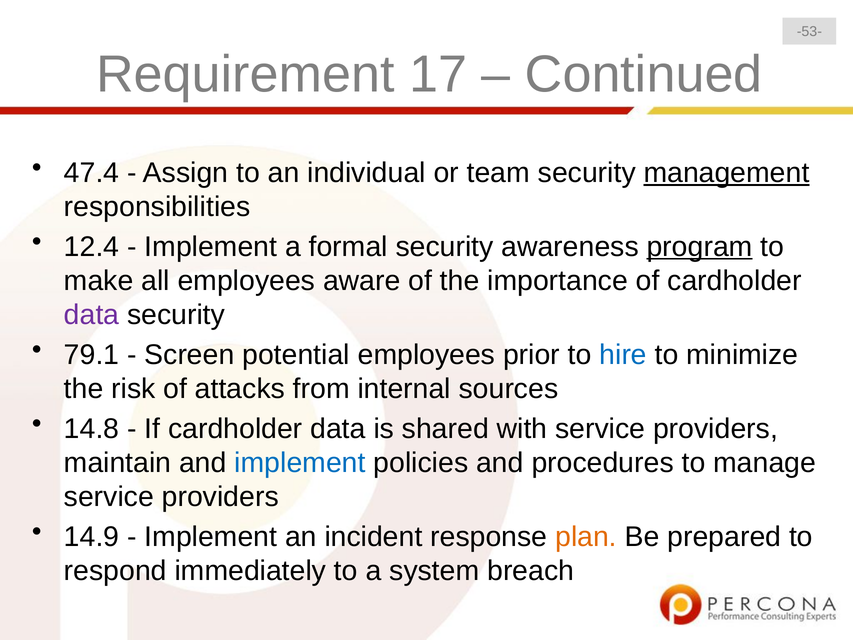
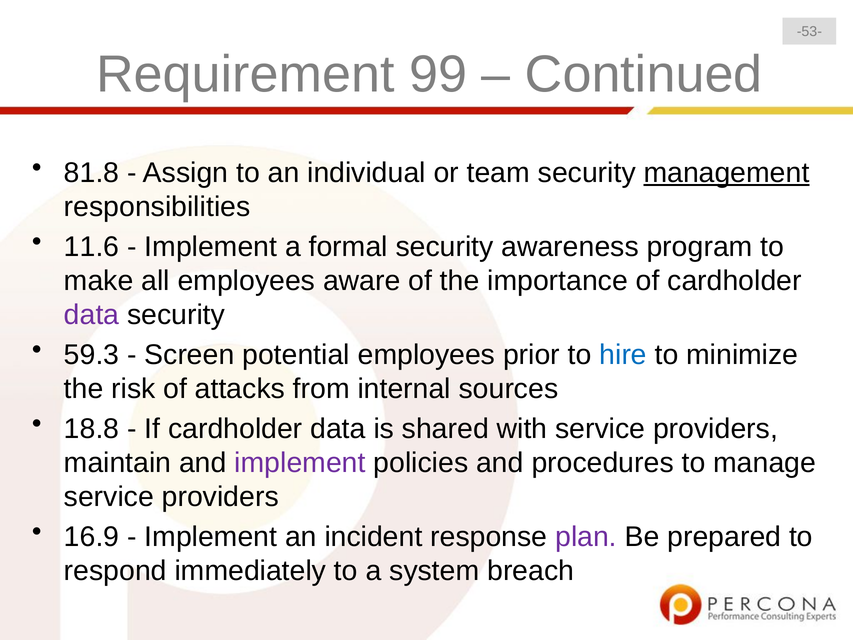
17: 17 -> 99 (438, 74)
47.4: 47.4 -> 81.8 (92, 173)
12.4: 12.4 -> 11.6 (92, 247)
program underline: present -> none (700, 247)
79.1: 79.1 -> 59.3 (92, 355)
14.8: 14.8 -> 18.8 (92, 428)
implement colour: blue -> purple (300, 463)
14.9: 14.9 -> 16.9 (92, 537)
plan colour: orange -> purple (586, 537)
